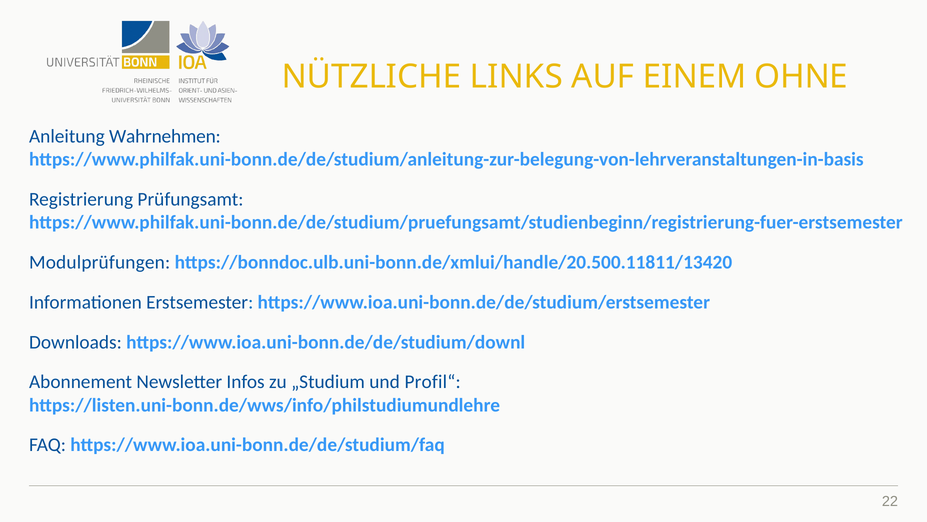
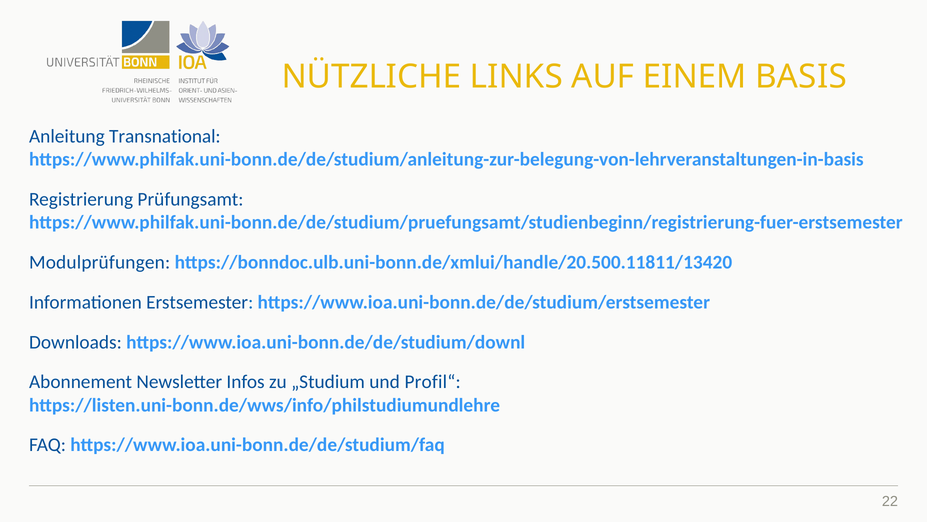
OHNE: OHNE -> BASIS (801, 76)
Wahrnehmen: Wahrnehmen -> Transnational (165, 136)
